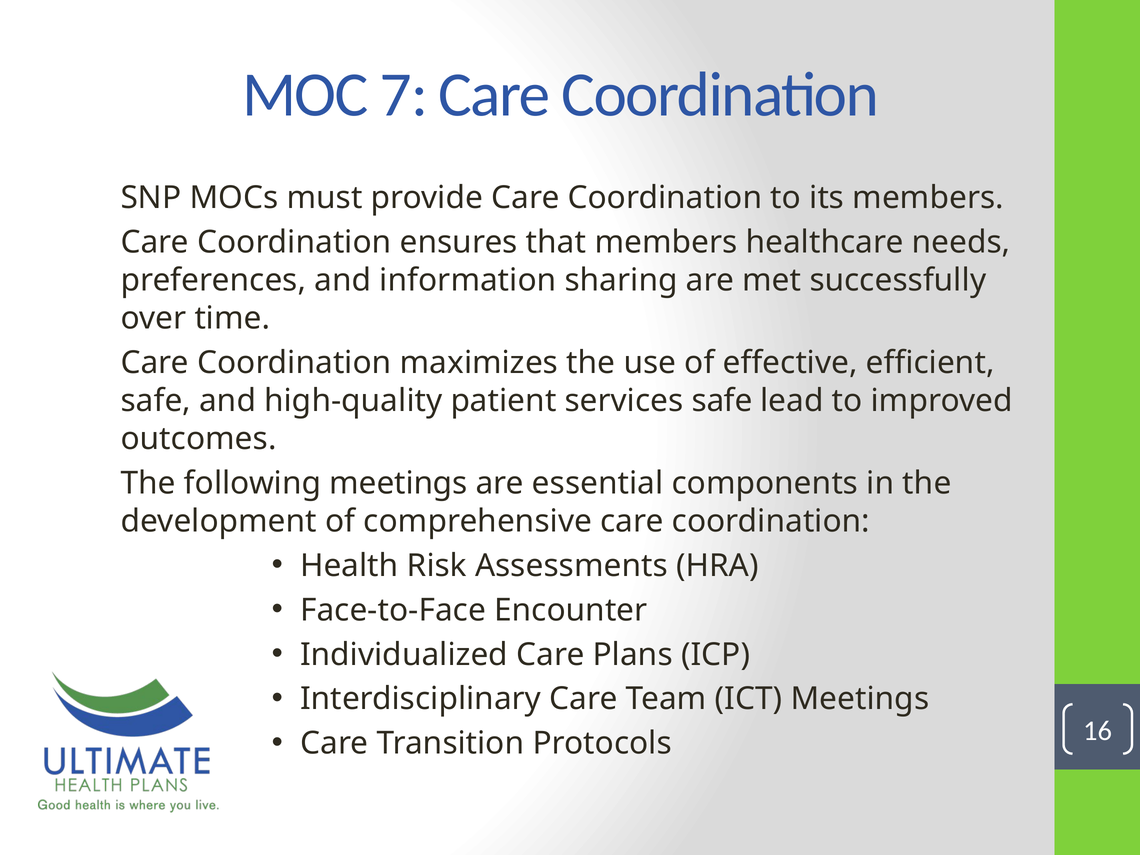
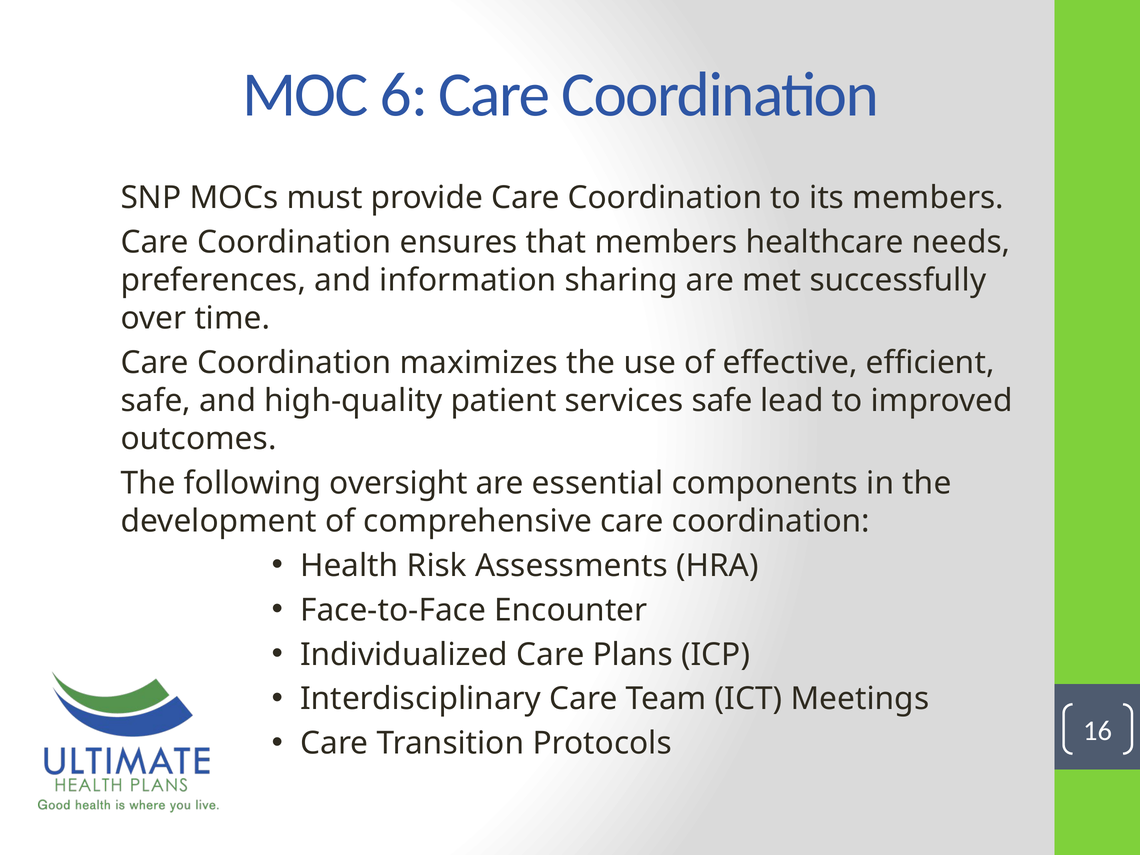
7: 7 -> 6 (404, 95)
following meetings: meetings -> oversight (398, 483)
